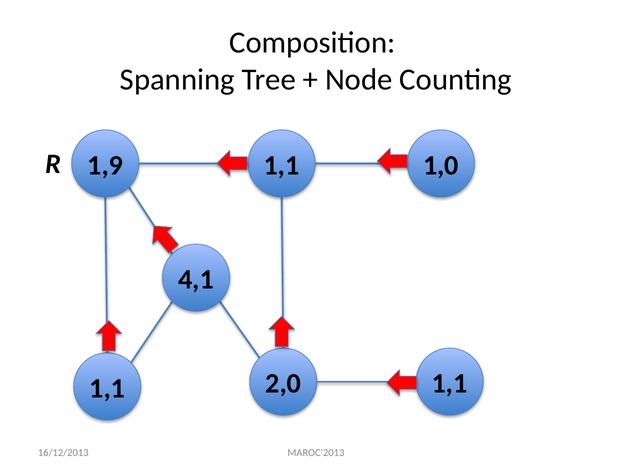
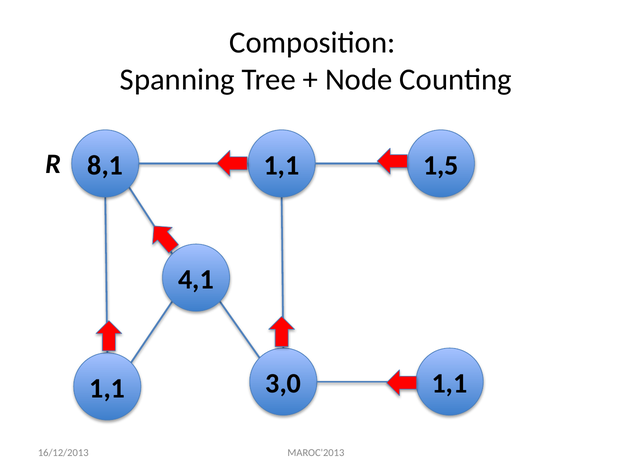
1,9: 1,9 -> 8,1 (105, 165)
1,0: 1,0 -> 1,5 (441, 165)
2,0: 2,0 -> 3,0 (283, 384)
